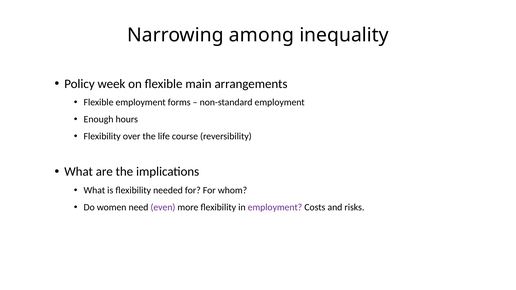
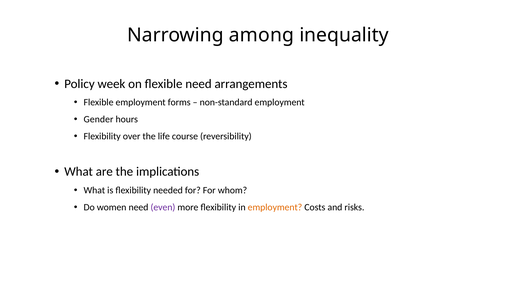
flexible main: main -> need (198, 84)
Enough: Enough -> Gender (99, 119)
employment colour: purple -> orange (275, 207)
